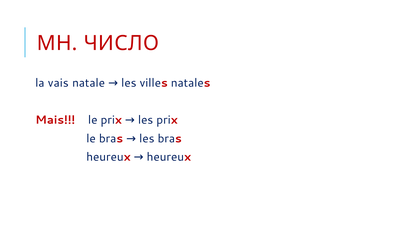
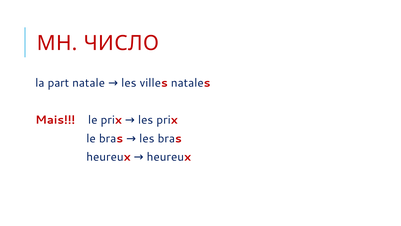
vais: vais -> part (58, 83)
